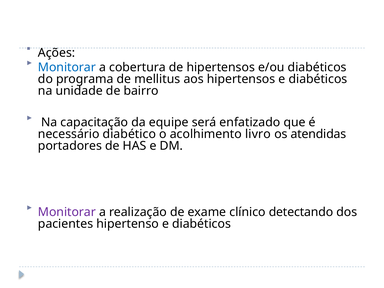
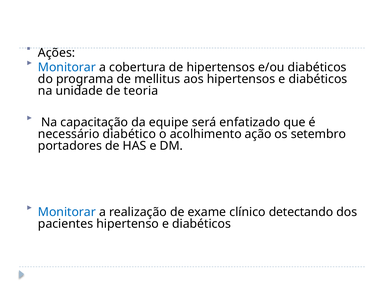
bairro: bairro -> teoria (141, 91)
livro: livro -> ação (258, 134)
atendidas: atendidas -> setembro (318, 134)
Monitorar colour: purple -> blue (67, 212)
